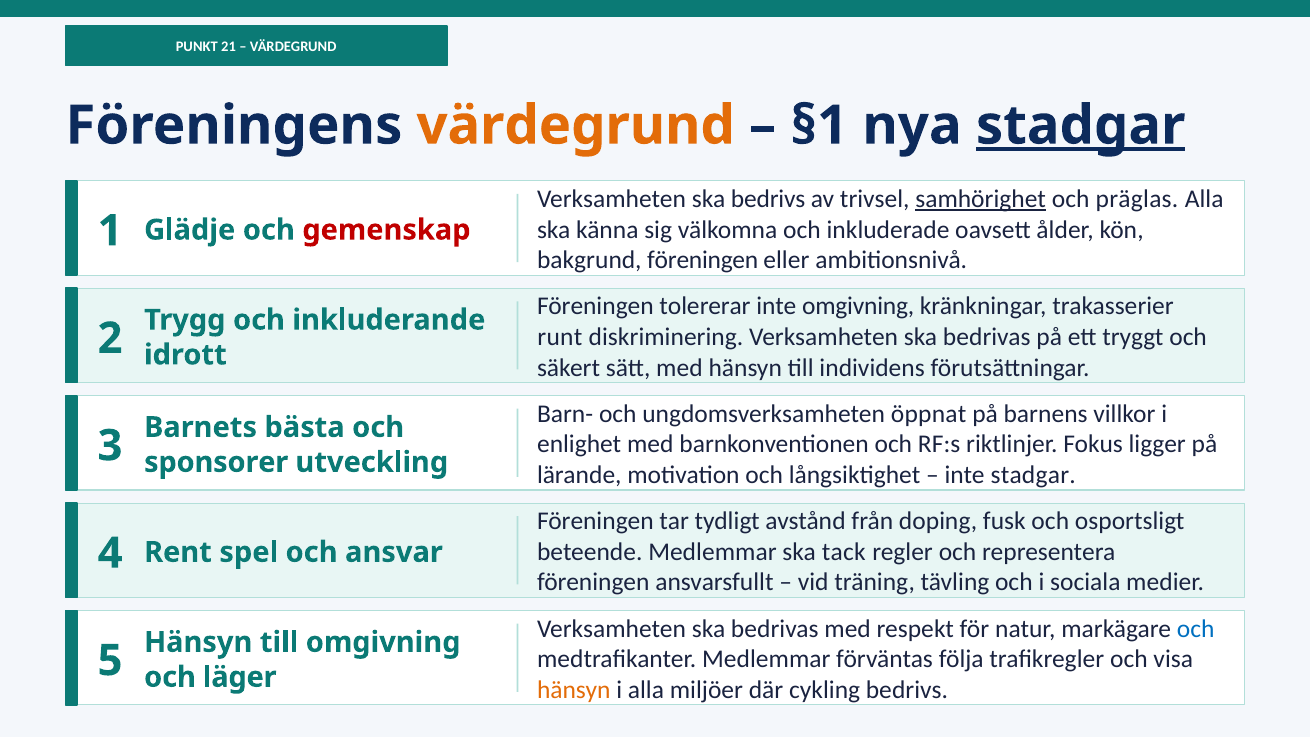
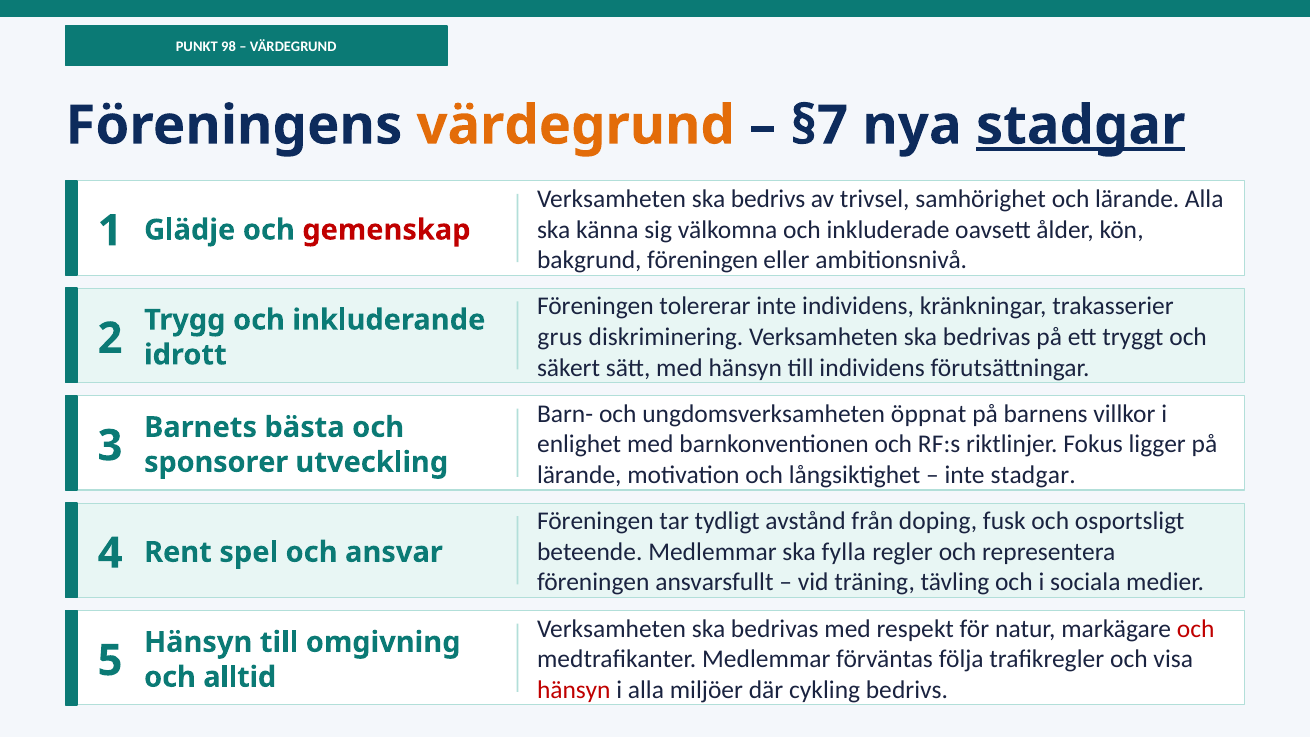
21: 21 -> 98 (229, 47)
§1: §1 -> §7 (819, 126)
samhörighet underline: present -> none (981, 199)
och präglas: präglas -> lärande (1137, 199)
inte omgivning: omgivning -> individens (858, 307)
runt: runt -> grus (560, 337)
tack: tack -> fylla (844, 552)
och colour: blue -> red (1196, 629)
läger: läger -> alltid (240, 677)
hänsyn colour: orange -> red (574, 690)
